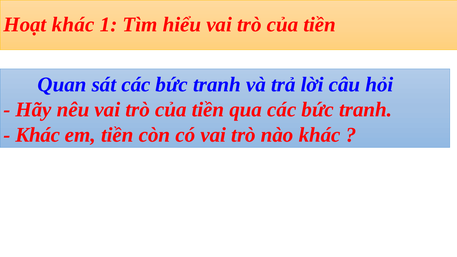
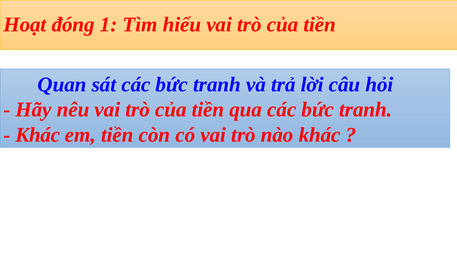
Hoạt khác: khác -> đóng (73, 25)
